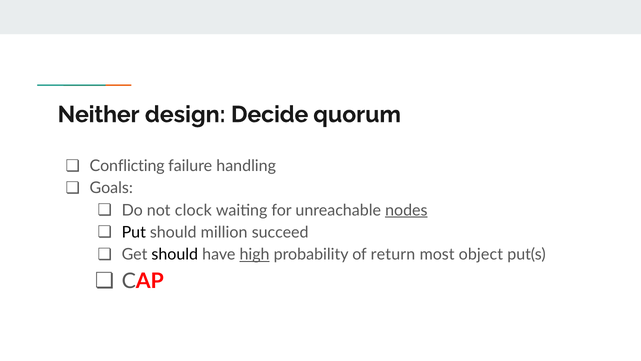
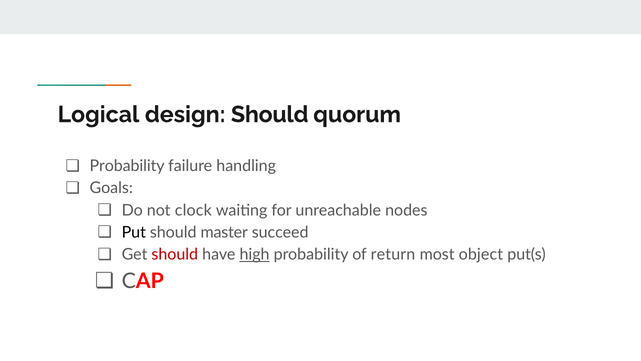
Neither: Neither -> Logical (98, 114)
design Decide: Decide -> Should (270, 114)
Conflicting: Conflicting -> Probability (127, 166)
nodes underline: present -> none (406, 210)
million: million -> master (224, 232)
should colour: black -> red (175, 254)
